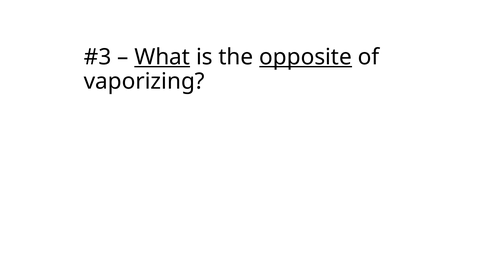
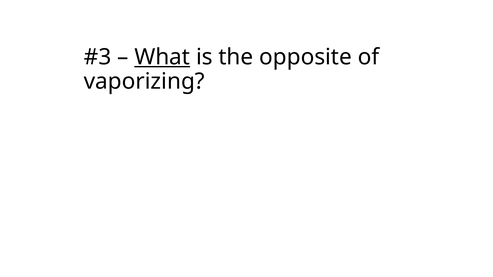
opposite underline: present -> none (306, 57)
